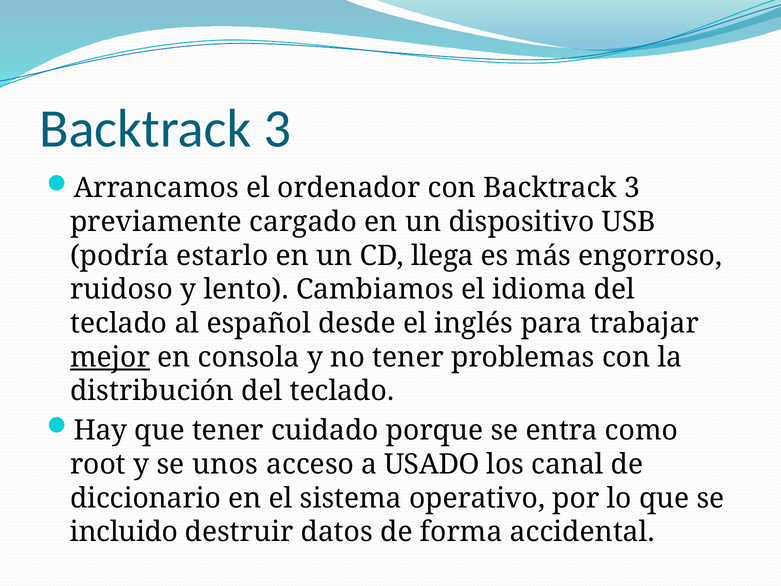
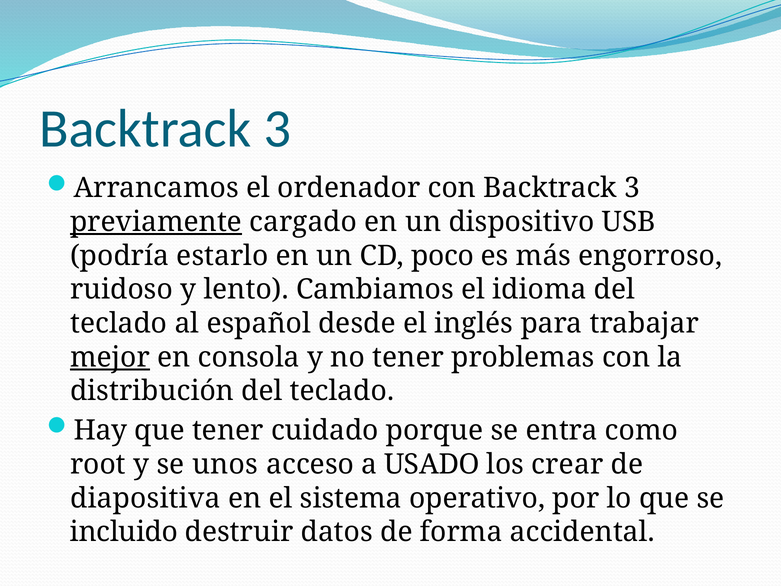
previamente underline: none -> present (156, 222)
llega: llega -> poco (443, 256)
canal: canal -> crear (567, 464)
diccionario: diccionario -> diapositiva (145, 498)
